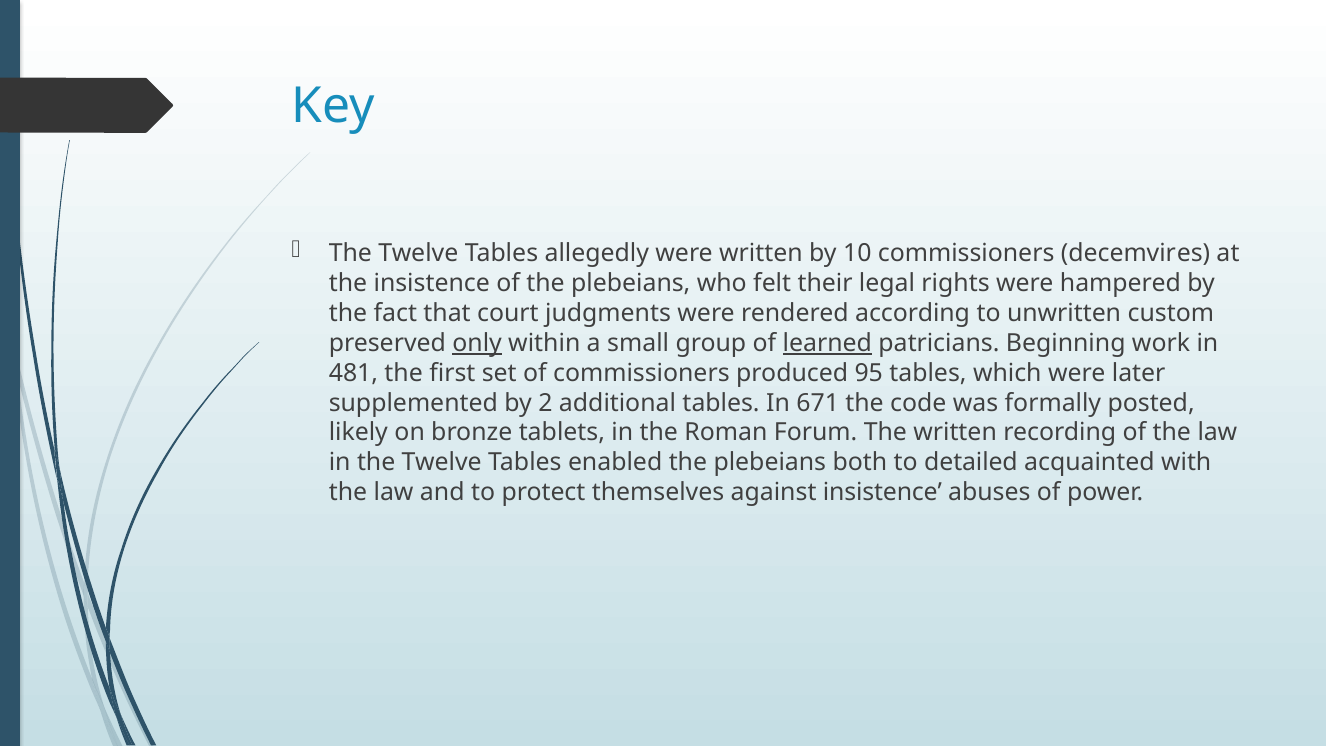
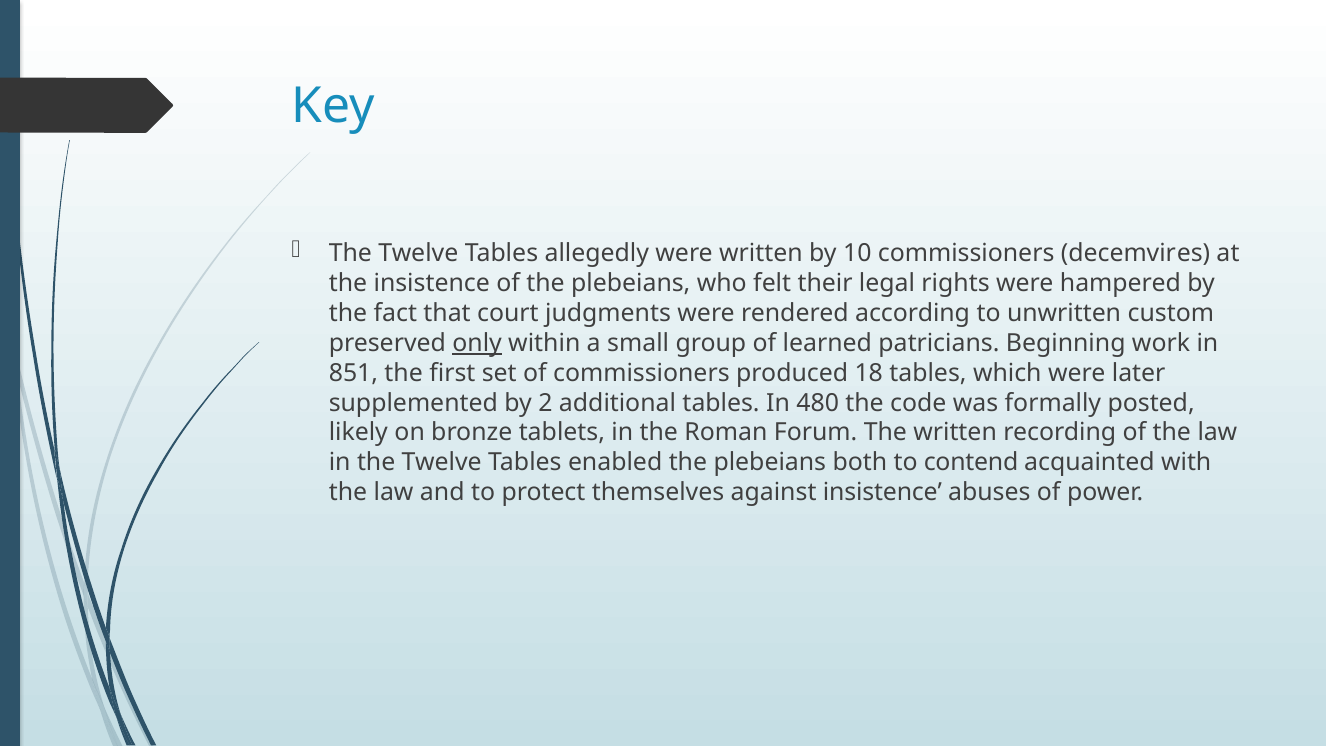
learned underline: present -> none (827, 343)
481: 481 -> 851 (353, 373)
95: 95 -> 18 (869, 373)
671: 671 -> 480 (818, 403)
detailed: detailed -> contend (971, 463)
